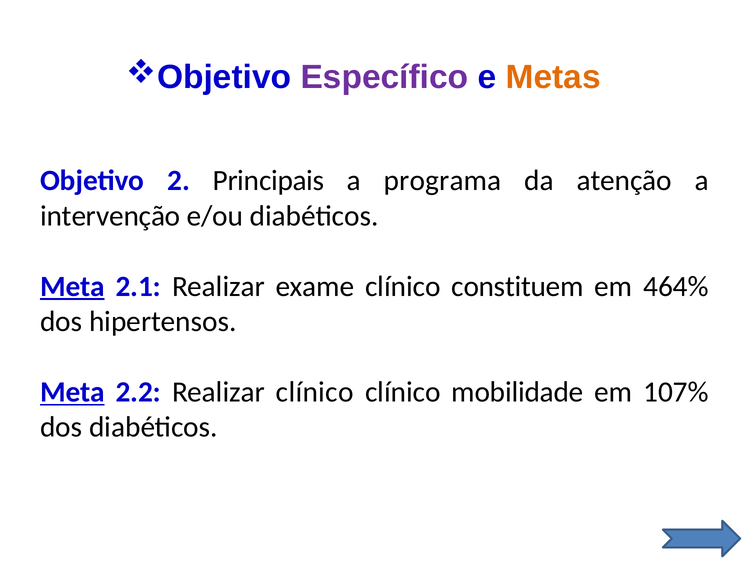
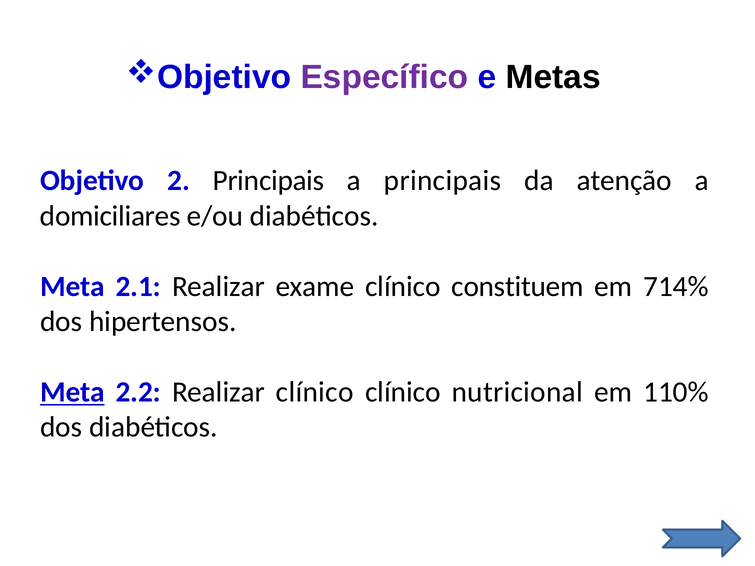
Metas colour: orange -> black (553, 77)
a programa: programa -> principais (443, 181)
intervenção: intervenção -> domiciliares (110, 216)
Meta underline: present -> none (72, 286)
464%: 464% -> 714% (676, 286)
mobilidade: mobilidade -> nutricional (517, 392)
107%: 107% -> 110% (676, 392)
